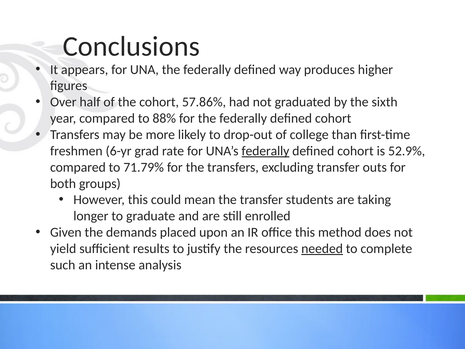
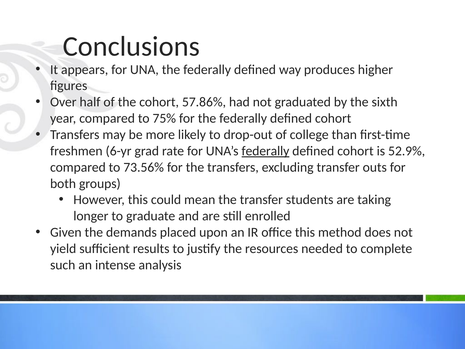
88%: 88% -> 75% (164, 118)
71.79%: 71.79% -> 73.56% (144, 167)
needed underline: present -> none (322, 249)
